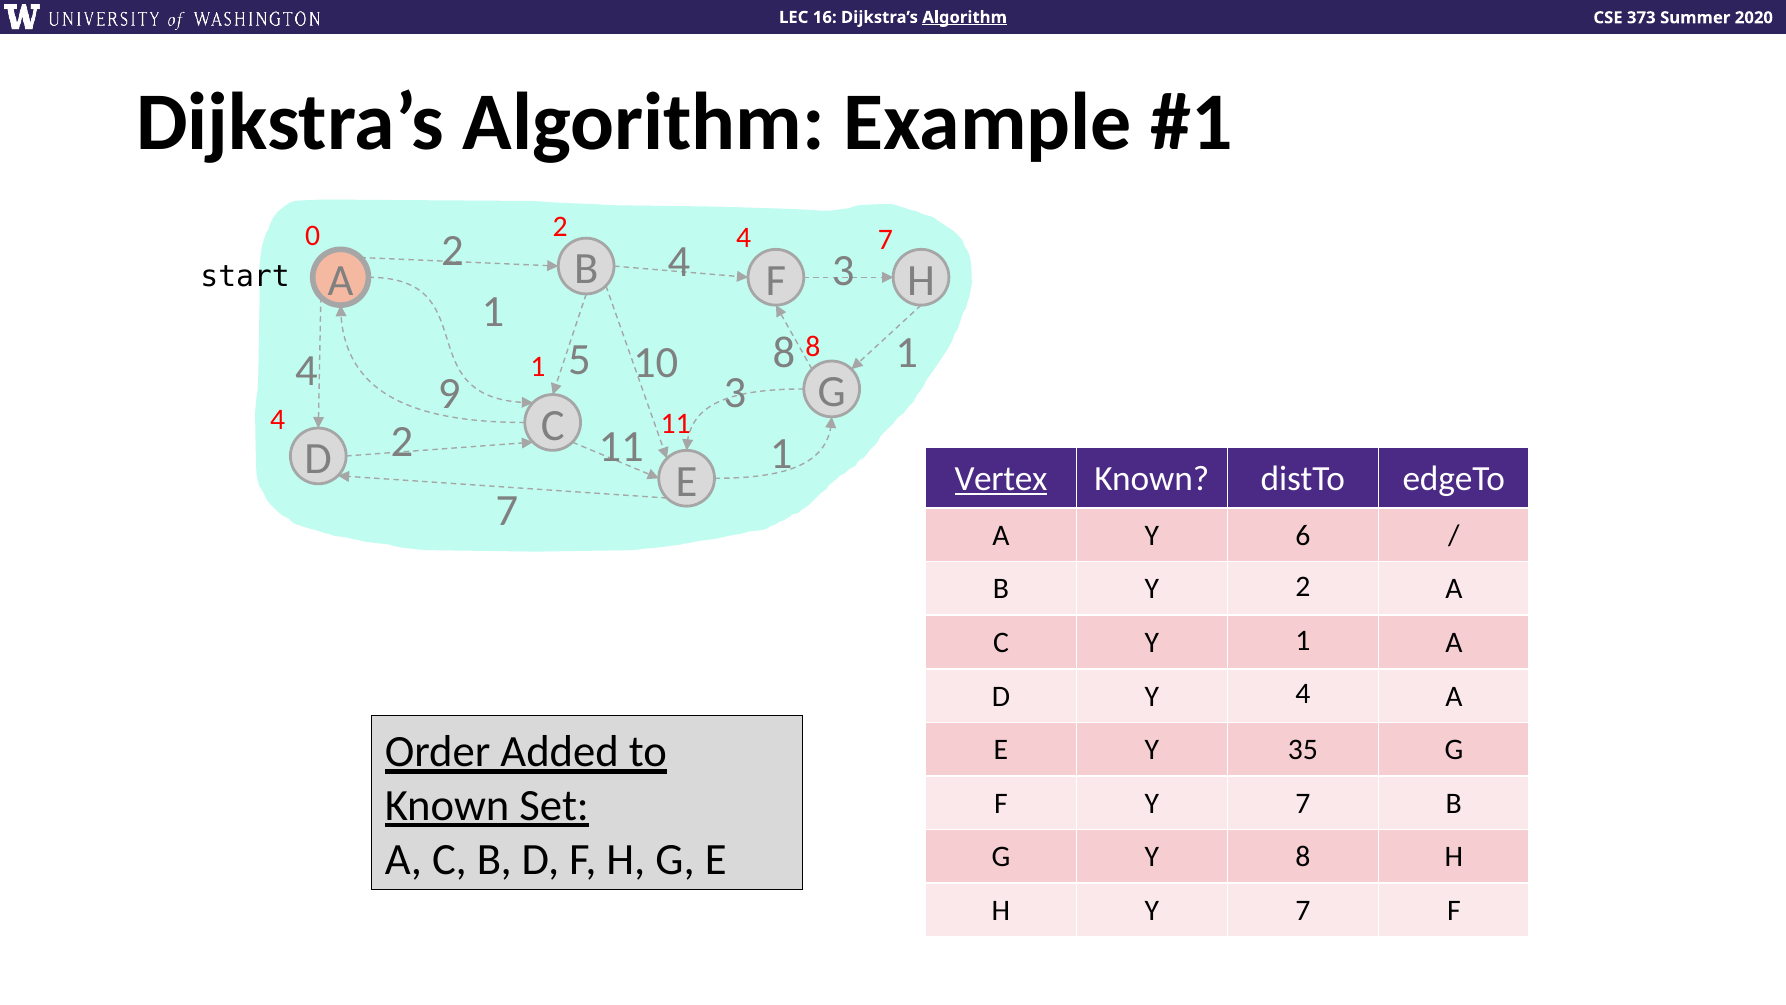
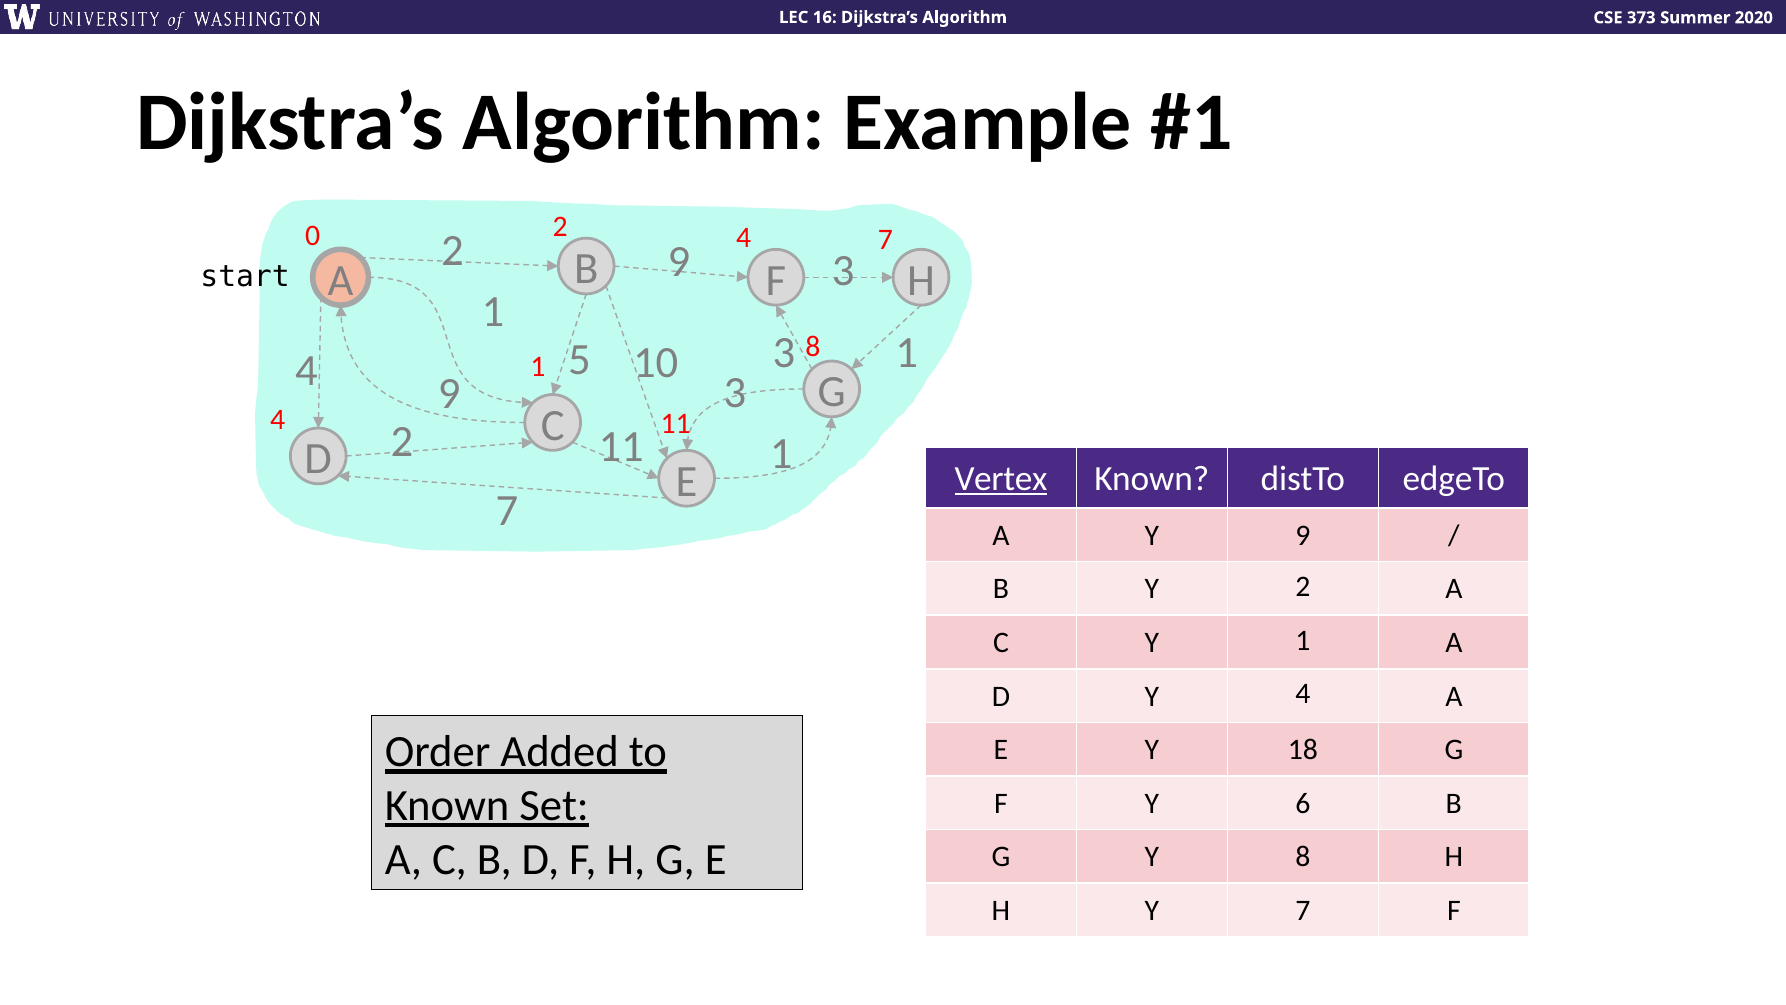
Algorithm underline: present -> none (965, 17)
4: 4 -> 9 (679, 262)
10 8: 8 -> 3 (784, 353)
Y 6: 6 -> 9 (1303, 535)
35: 35 -> 18 (1303, 750)
F Y 7: 7 -> 6 (1303, 803)
